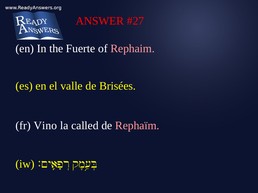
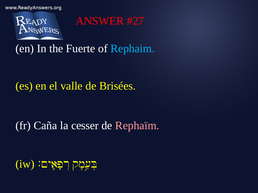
Rephaim colour: pink -> light blue (133, 49)
Vino: Vino -> Caña (45, 126)
called: called -> cesser (85, 126)
